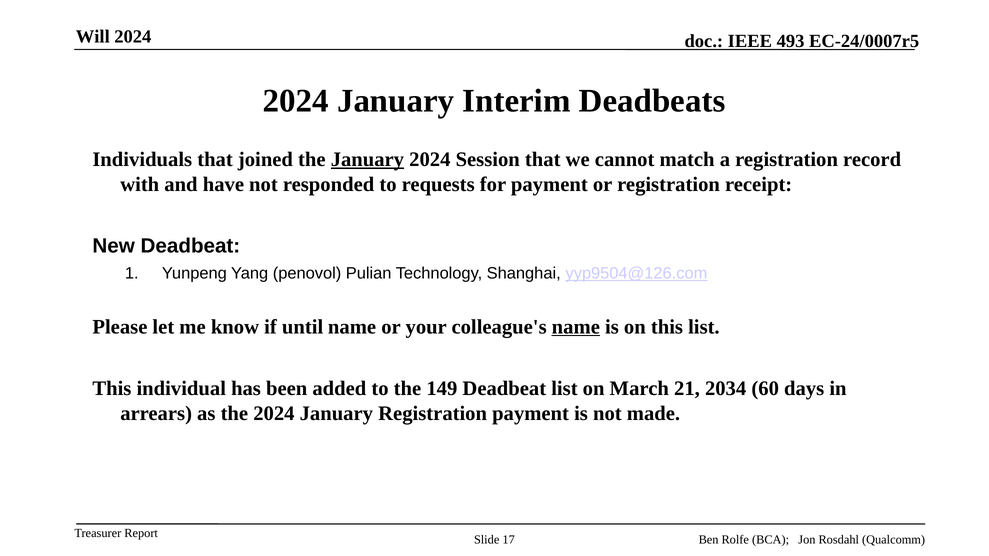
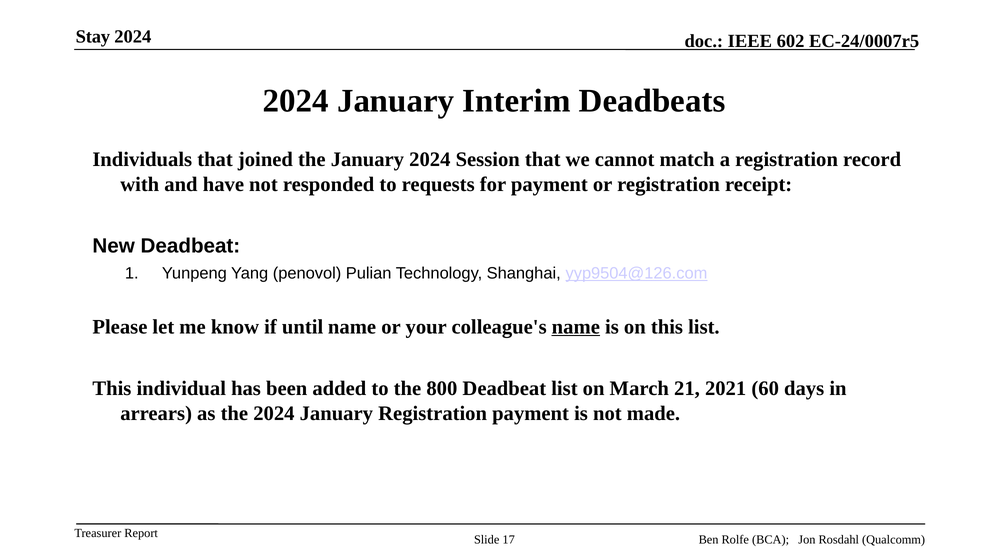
Will: Will -> Stay (93, 36)
493: 493 -> 602 (791, 41)
January underline: present -> none (367, 160)
149: 149 -> 800 (442, 389)
2034: 2034 -> 2021 (726, 389)
